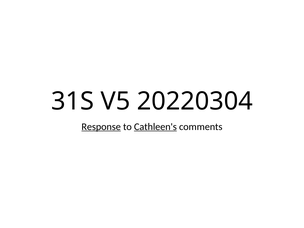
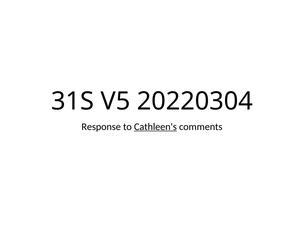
Response underline: present -> none (101, 127)
